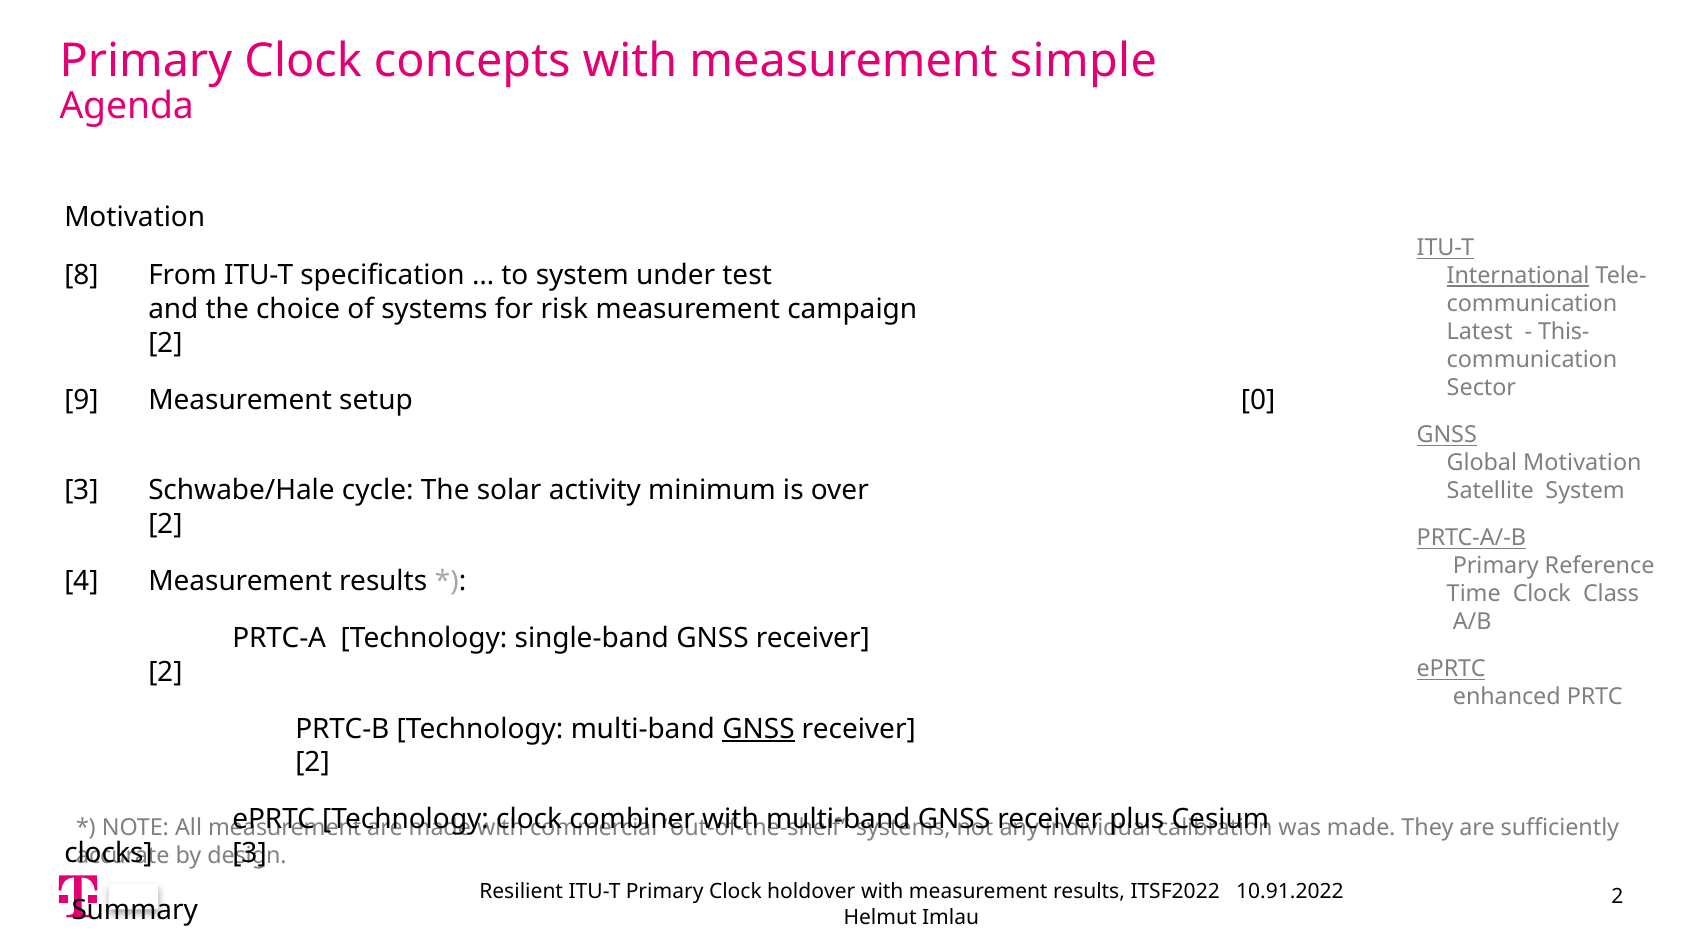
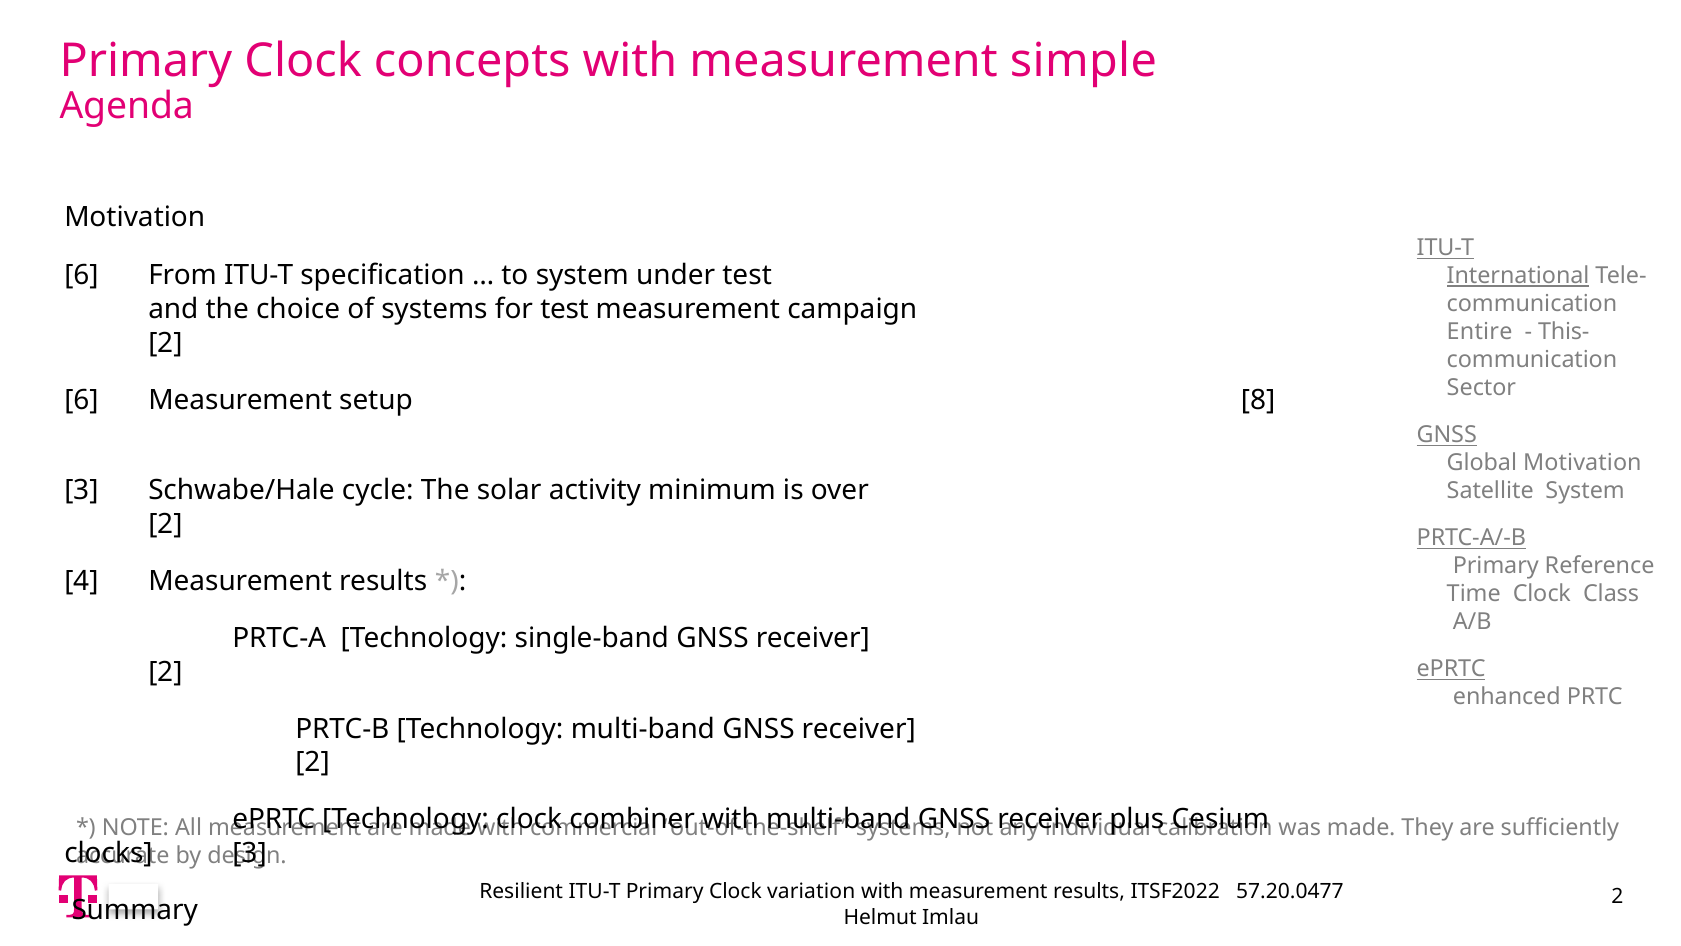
8: 8 -> 6 (81, 275)
for risk: risk -> test (565, 309)
Latest: Latest -> Entire (1480, 332)
9: 9 -> 6 (81, 400)
0: 0 -> 8 (1258, 400)
GNSS underline: present -> none (759, 728)
holdover: holdover -> variation (811, 891)
10.91.2022: 10.91.2022 -> 57.20.0477 (1290, 891)
